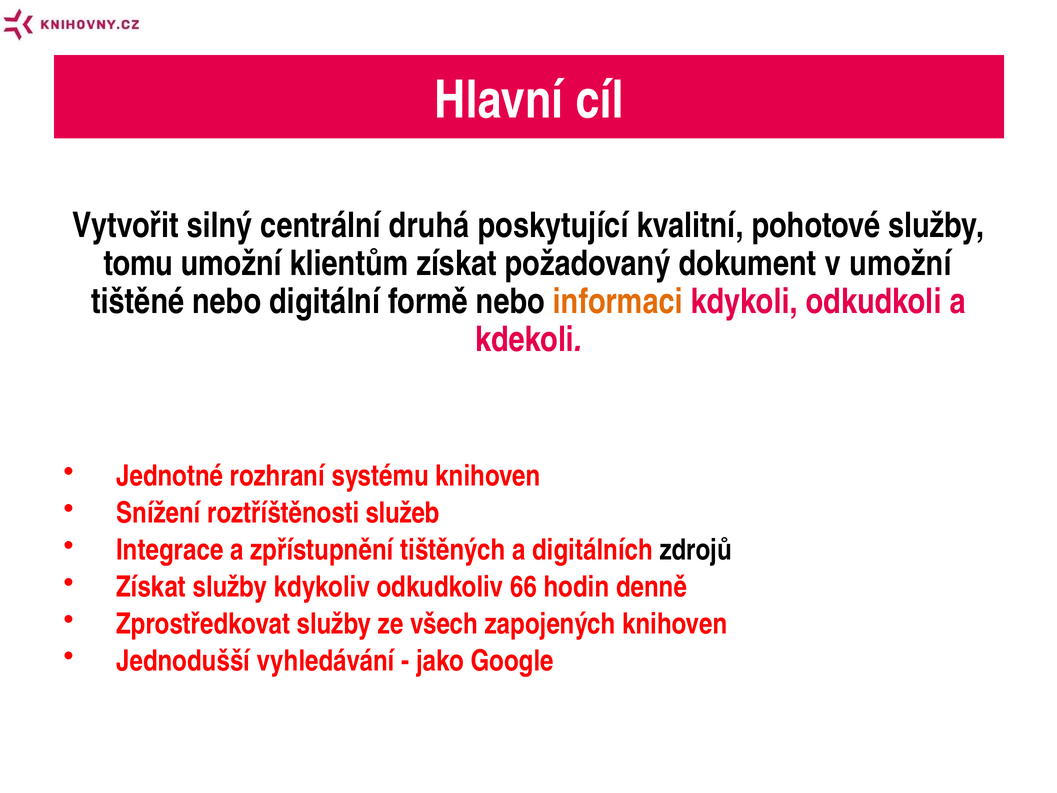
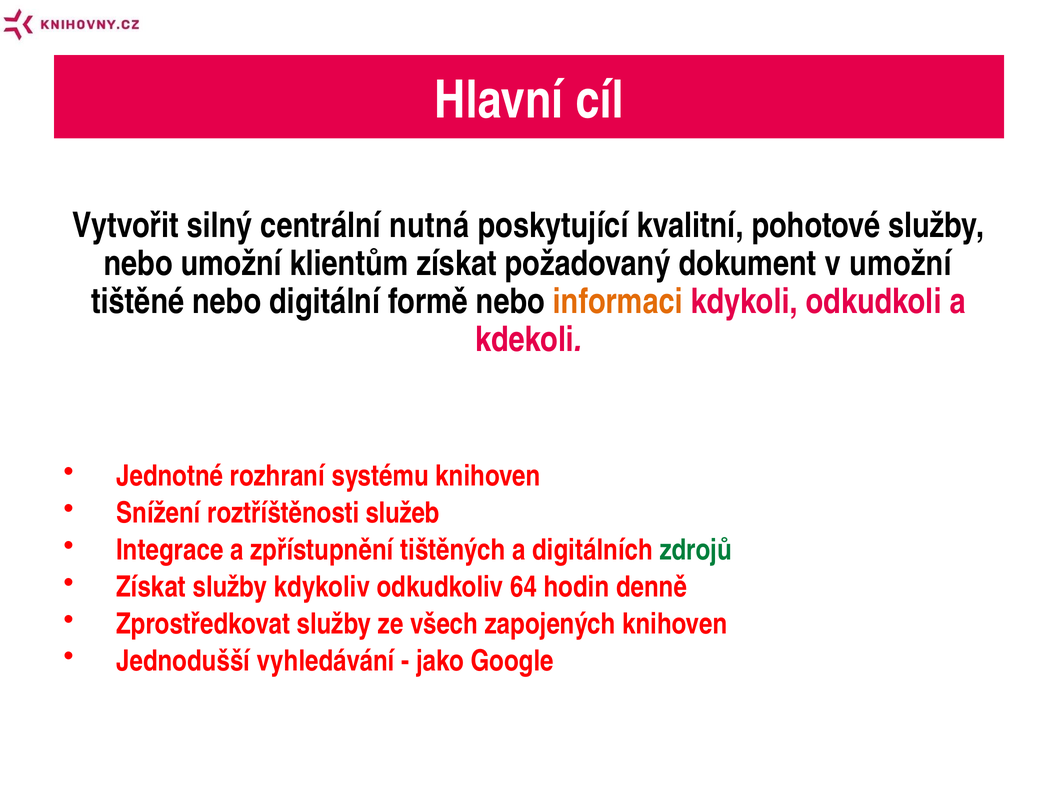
druhá: druhá -> nutná (429, 225)
tomu: tomu -> nebo (138, 264)
zdrojů colour: black -> green (696, 550)
66: 66 -> 64 (523, 587)
